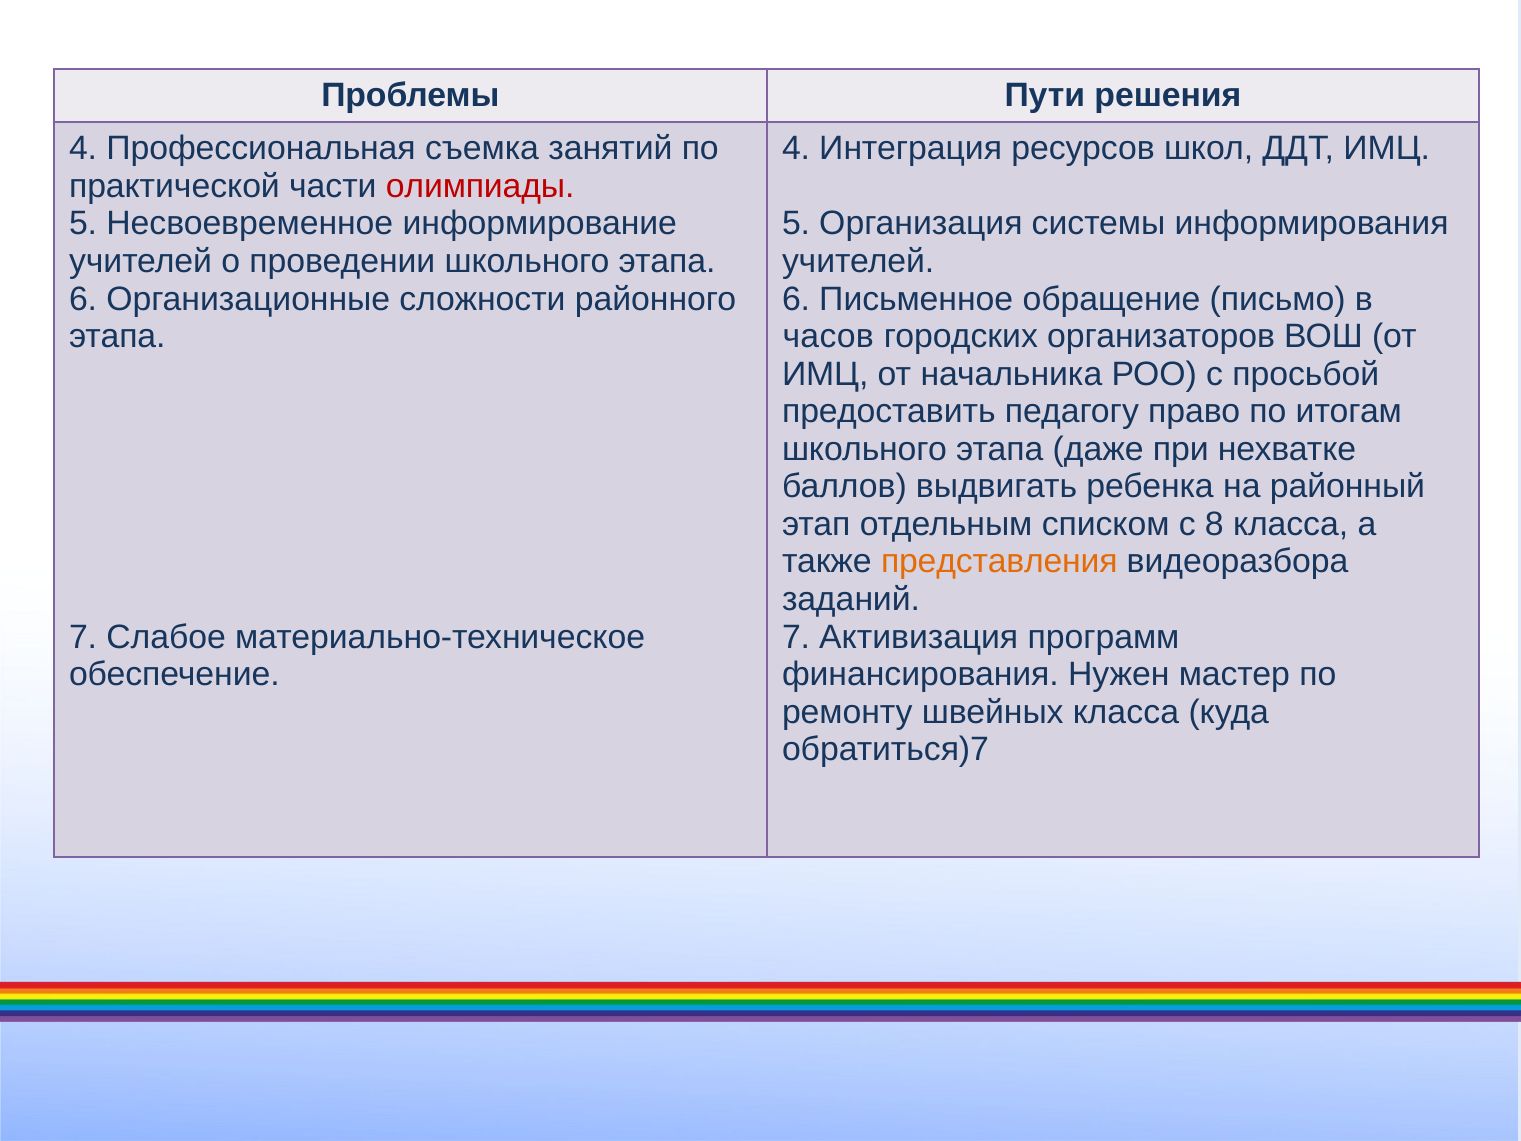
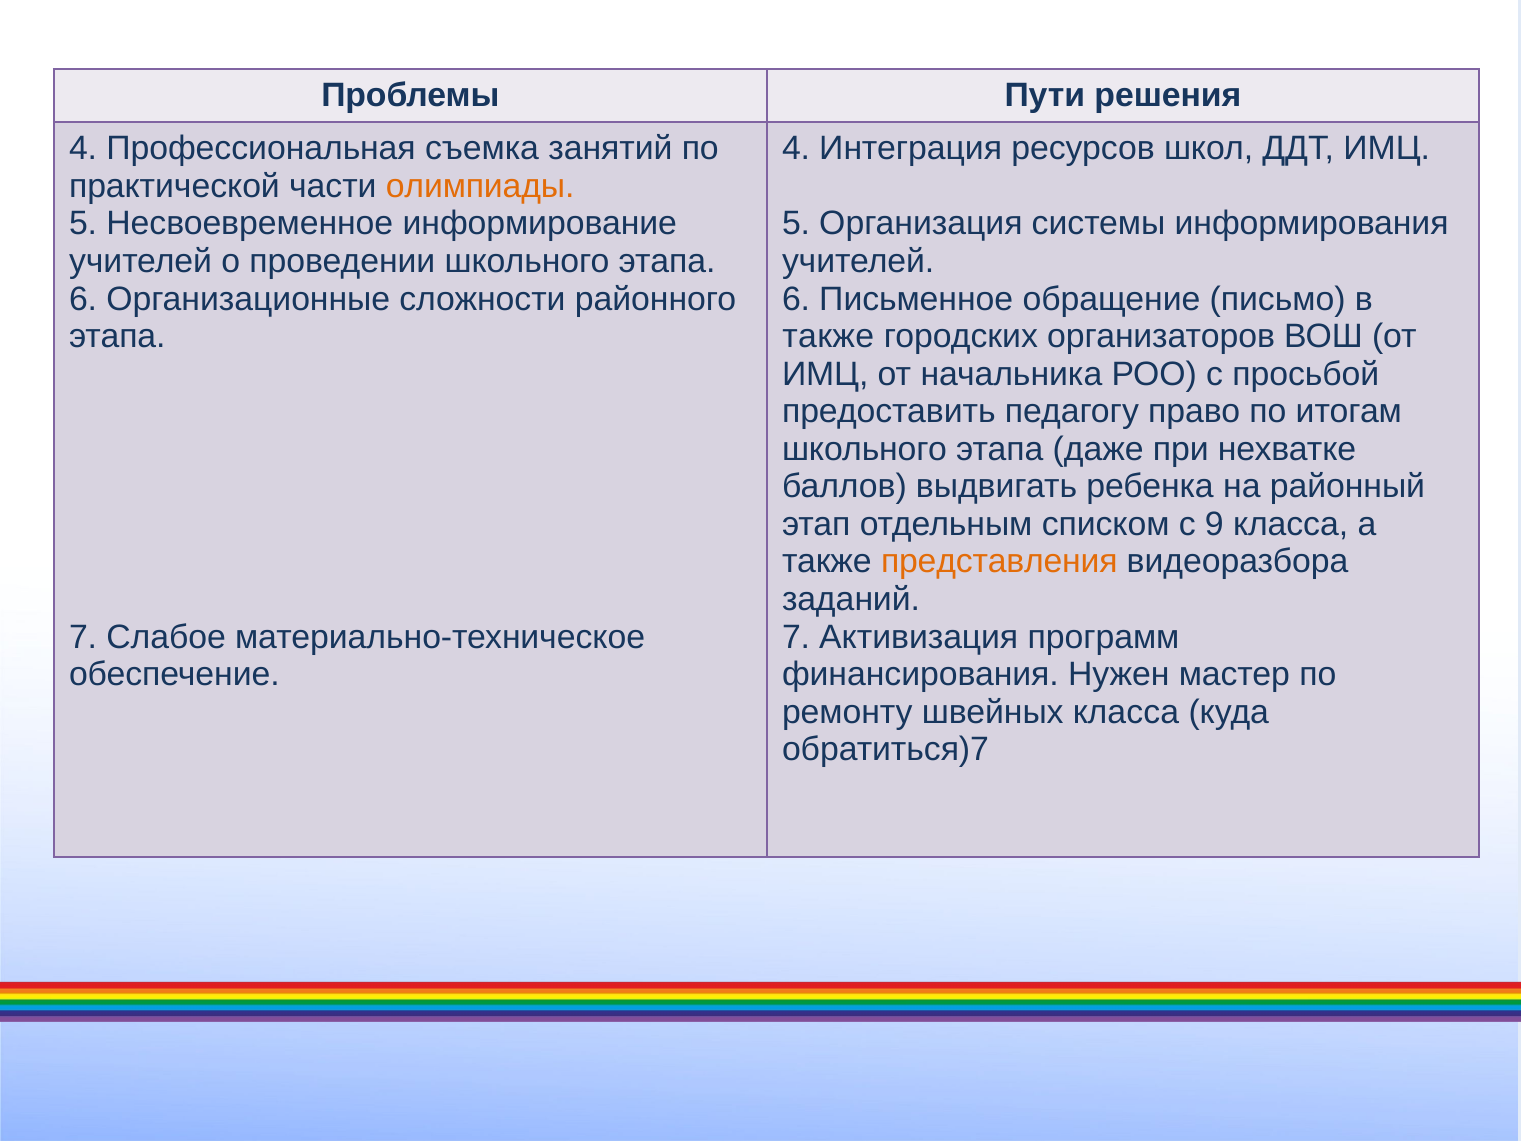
олимпиады colour: red -> orange (480, 186)
часов: часов -> также (828, 336)
8: 8 -> 9 (1214, 524)
